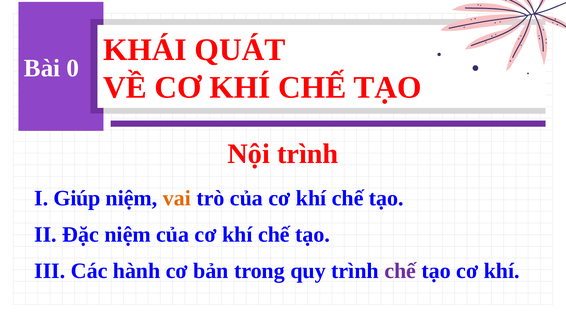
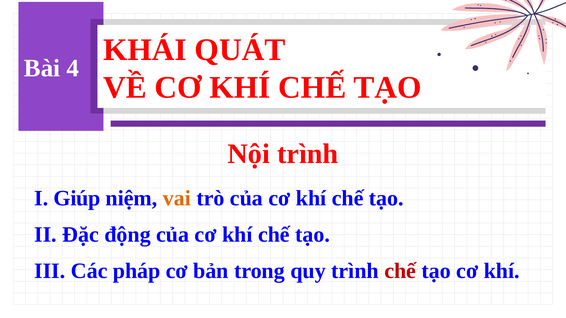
0: 0 -> 4 (73, 68)
Đặc niệm: niệm -> động (128, 235)
hành: hành -> pháp (137, 271)
chế colour: purple -> red (400, 271)
